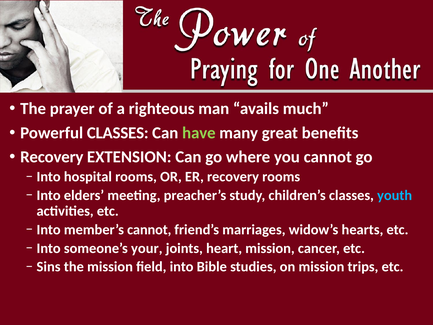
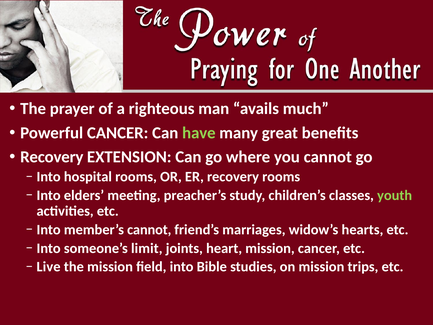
Powerful CLASSES: CLASSES -> CANCER (118, 133)
youth colour: light blue -> light green (395, 195)
your: your -> limit (147, 248)
Sins: Sins -> Live (49, 267)
